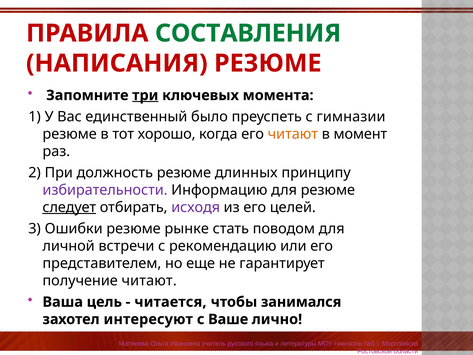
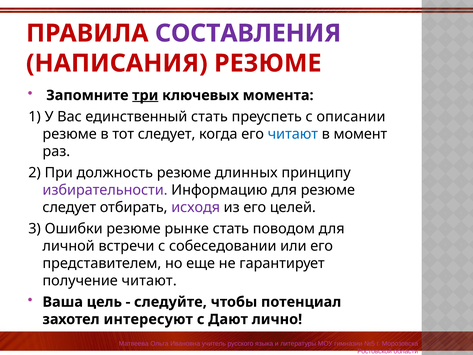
СОСТАВЛЕНИЯ colour: green -> purple (248, 33)
единственный было: было -> стать (209, 117)
с гимназии: гимназии -> описании (351, 117)
тот хорошо: хорошо -> следует (167, 134)
читают colour: orange -> blue (293, 134)
следует underline: present -> none (69, 207)
рекомендацию: рекомендацию -> собеседовании (223, 246)
читается: читается -> следуйте (170, 302)
занимался: занимался -> потенциал (301, 302)
Ваше: Ваше -> Дают (228, 319)
